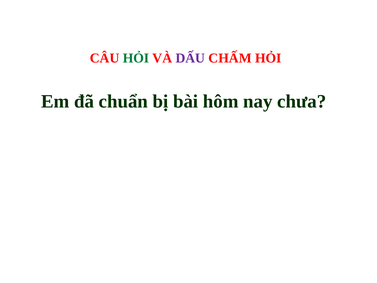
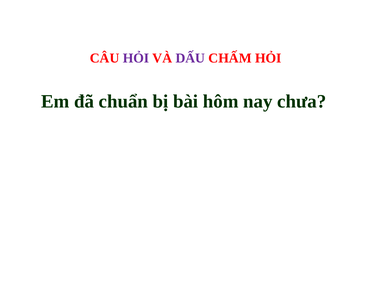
HỎI colour: green -> purple (136, 58)
